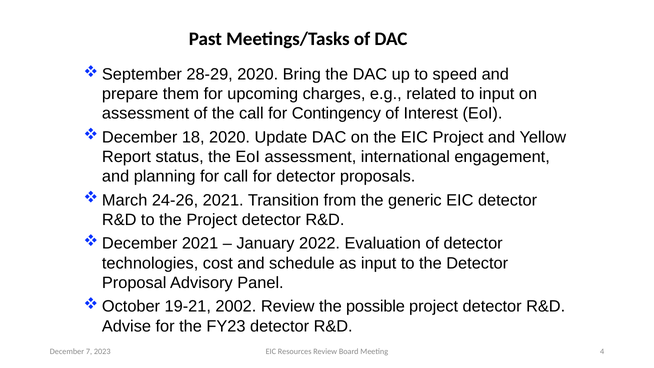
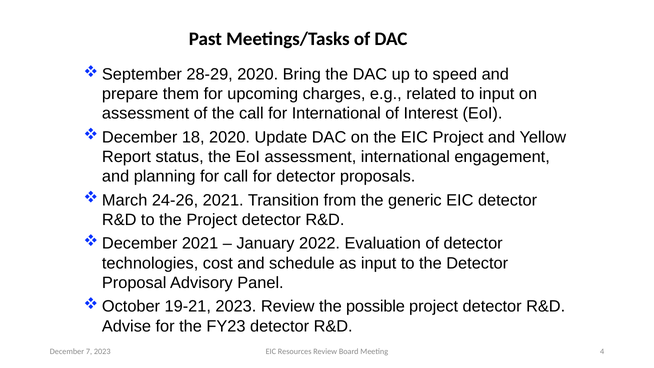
for Contingency: Contingency -> International (336, 113)
19-21 2002: 2002 -> 2023 (236, 306)
